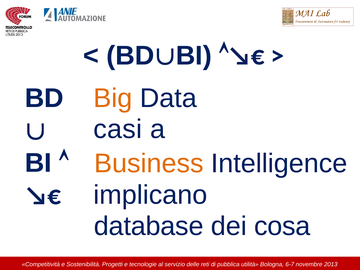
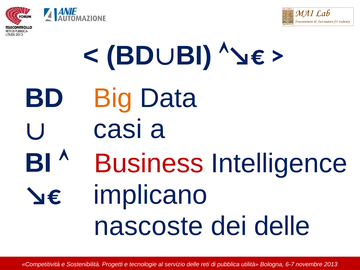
Business colour: orange -> red (149, 163)
database: database -> nascoste (149, 226)
dei cosa: cosa -> delle (282, 226)
